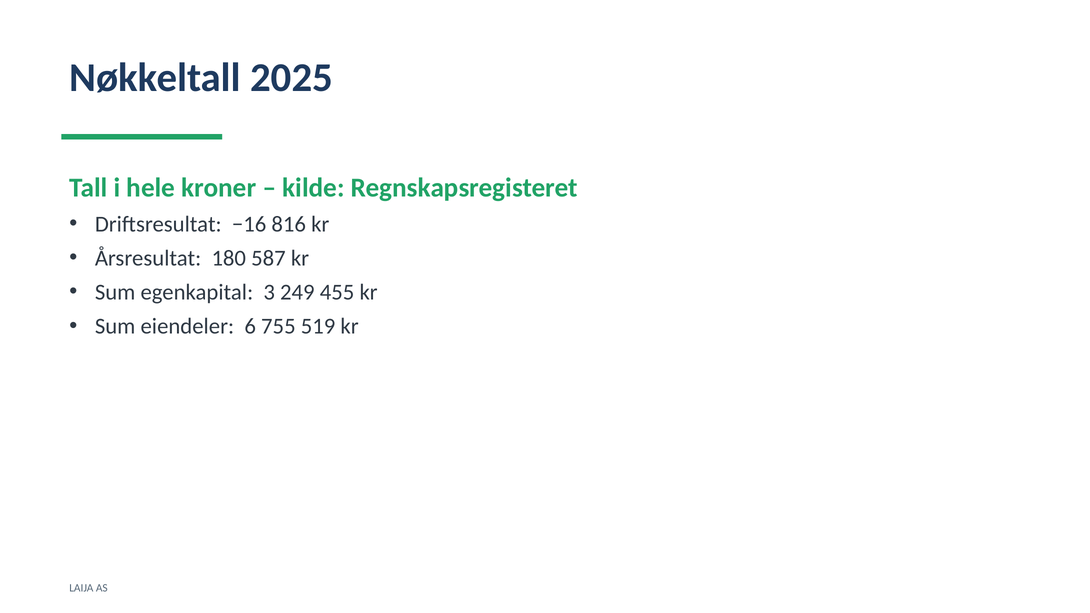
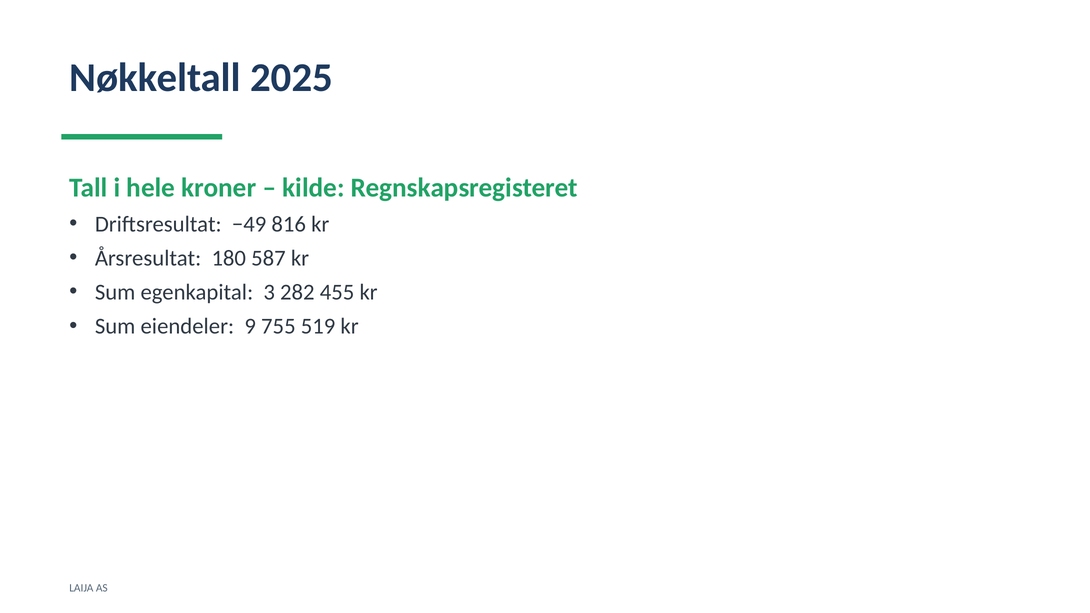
−16: −16 -> −49 (249, 224)
249: 249 -> 282 (297, 292)
6: 6 -> 9 (250, 326)
